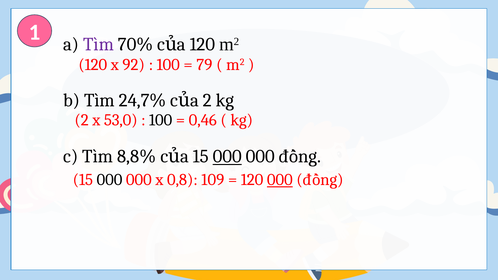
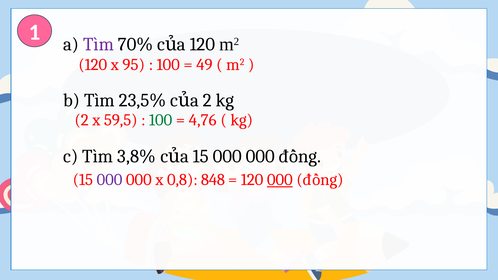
92: 92 -> 95 (134, 65)
79: 79 -> 49 (204, 65)
24,7%: 24,7% -> 23,5% (143, 101)
53,0: 53,0 -> 59,5 (121, 120)
100 colour: black -> green (161, 120)
0,46: 0,46 -> 4,76 (203, 120)
8,8%: 8,8% -> 3,8% (137, 157)
000 underline: present -> none (227, 157)
000 colour: black -> purple (109, 180)
109: 109 -> 848 (213, 180)
